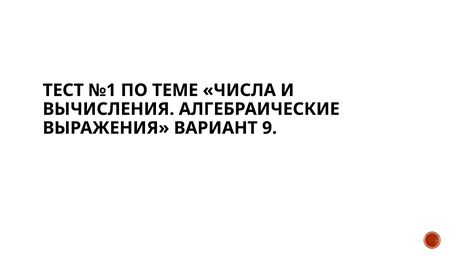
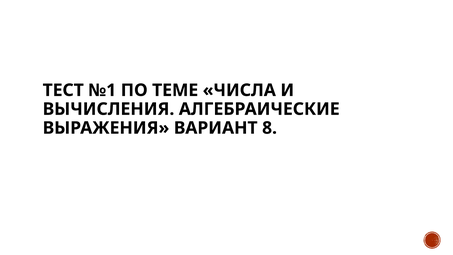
9: 9 -> 8 (270, 128)
